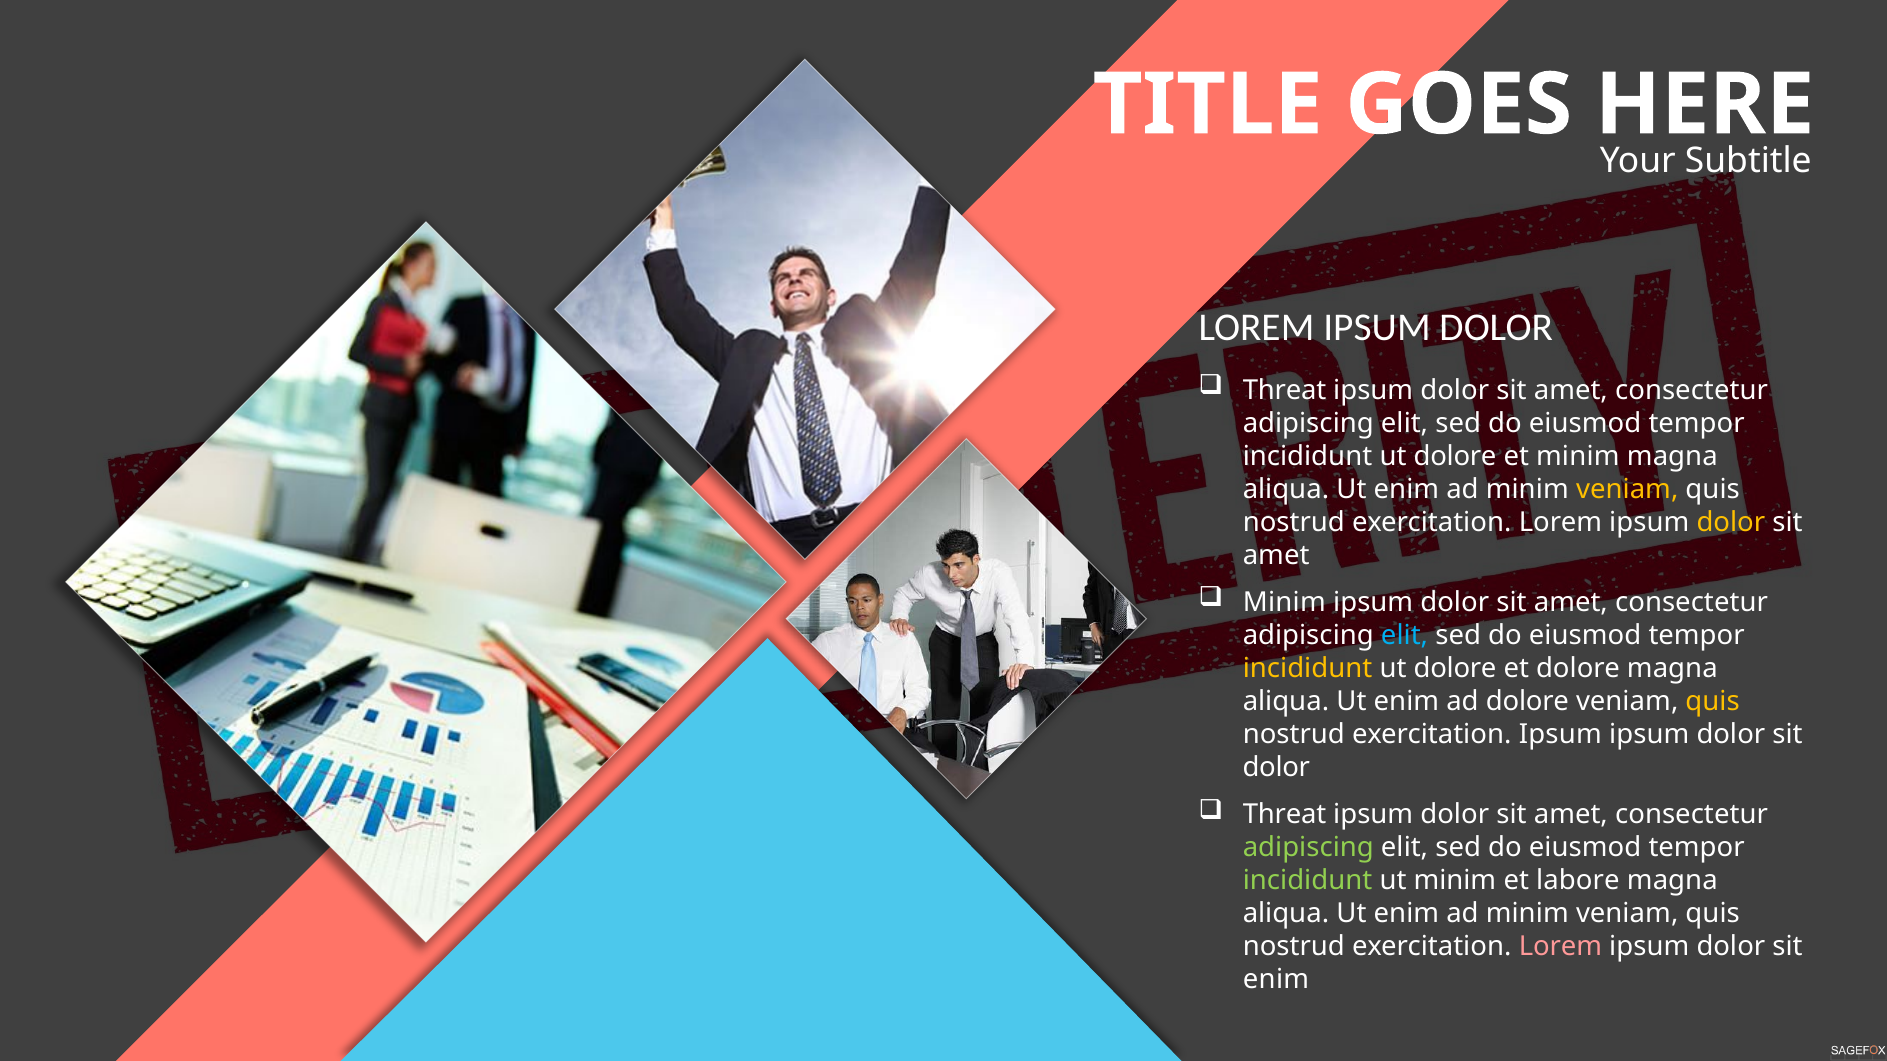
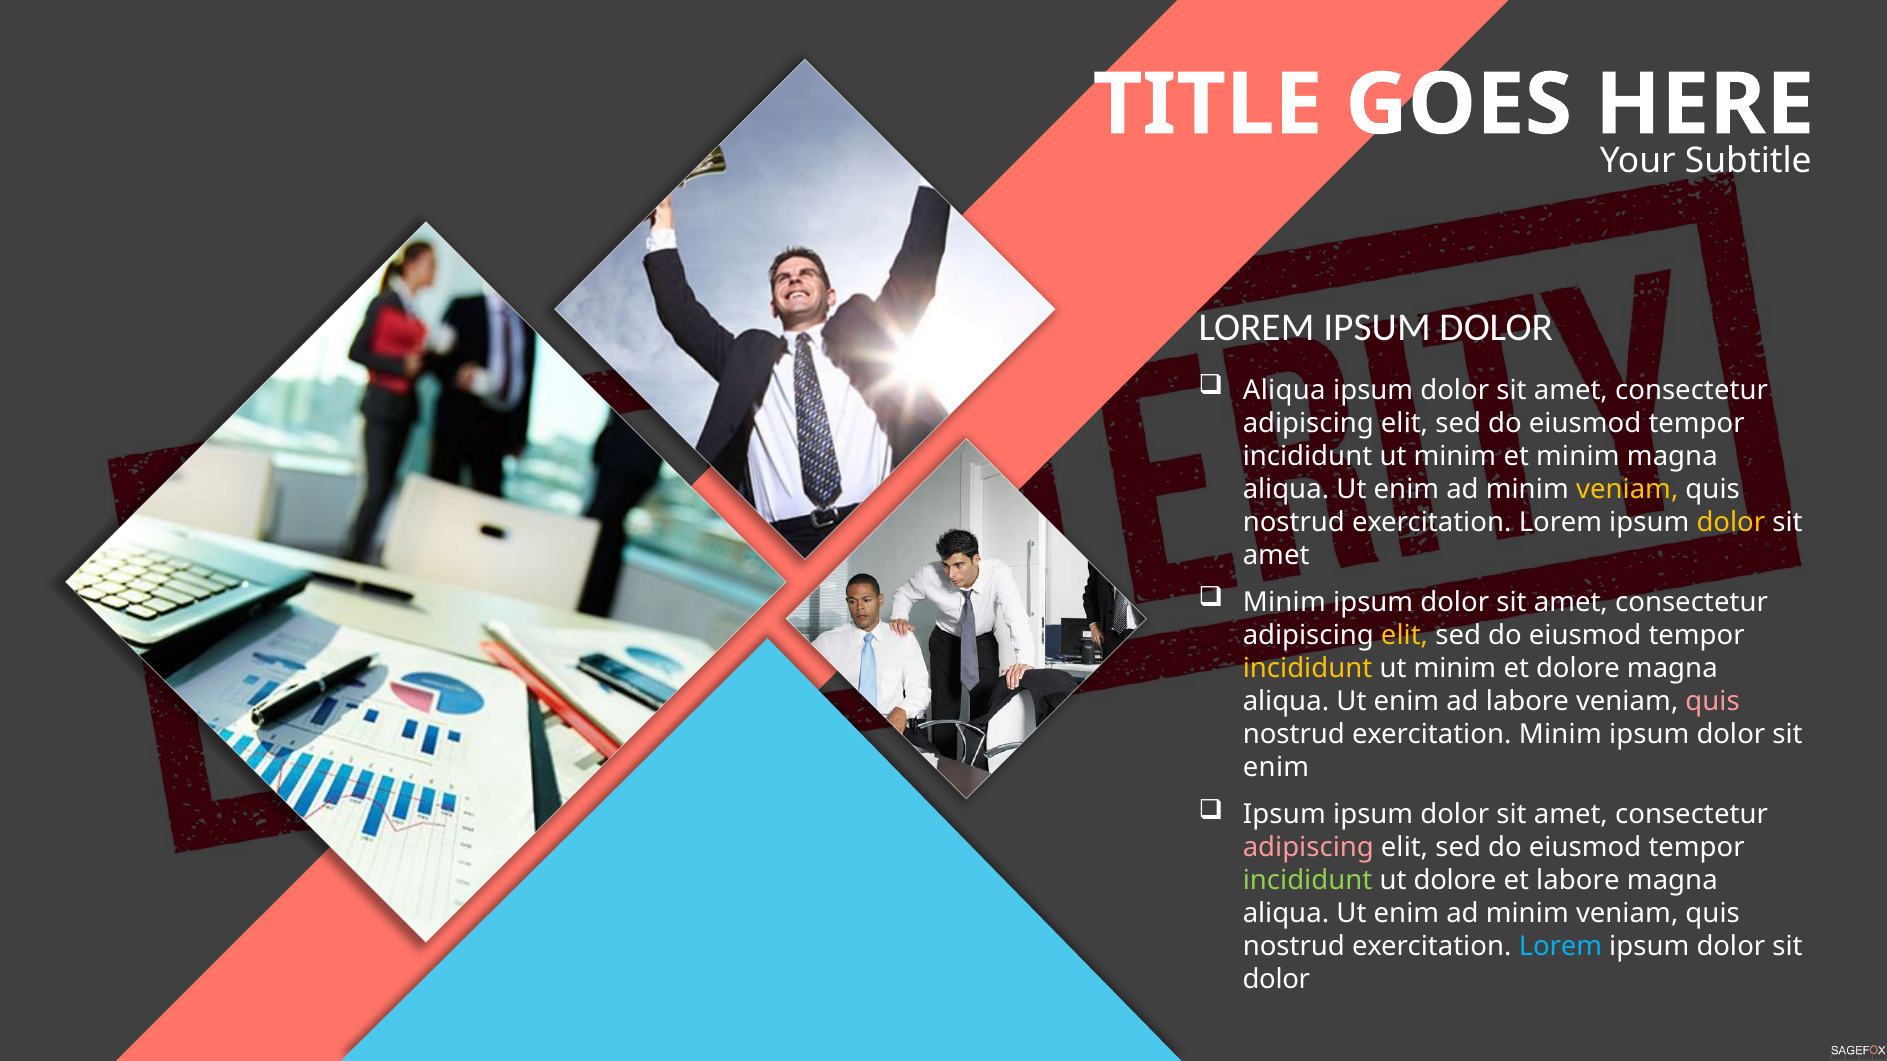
Threat: Threat -> Aliqua (1284, 390)
dolore: dolore -> minim (1455, 456)
elit colour: light blue -> yellow (1405, 636)
dolore: dolore -> minim (1455, 669)
ad dolore: dolore -> labore (1527, 702)
quis colour: yellow -> pink (1713, 702)
exercitation Ipsum: Ipsum -> Minim (1560, 735)
dolor: dolor -> enim (1276, 768)
Threat: Threat -> Ipsum (1284, 815)
adipiscing colour: light green -> pink (1308, 848)
ut minim: minim -> dolore (1455, 881)
Lorem colour: pink -> light blue (1560, 947)
enim: enim -> dolor (1276, 980)
